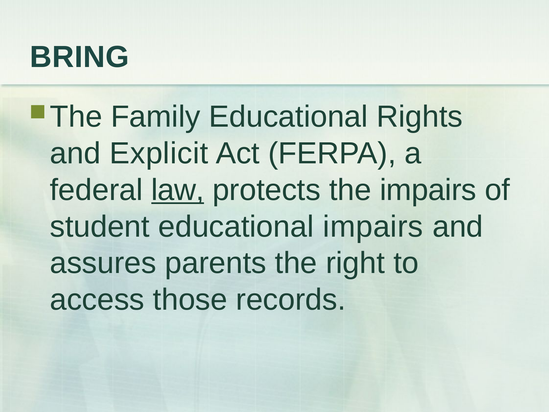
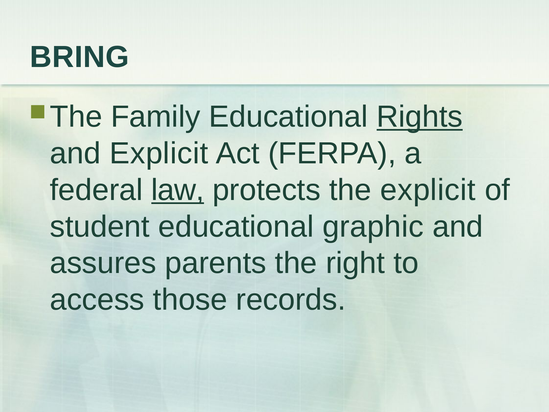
Rights underline: none -> present (420, 117)
the impairs: impairs -> explicit (428, 190)
educational impairs: impairs -> graphic (373, 226)
